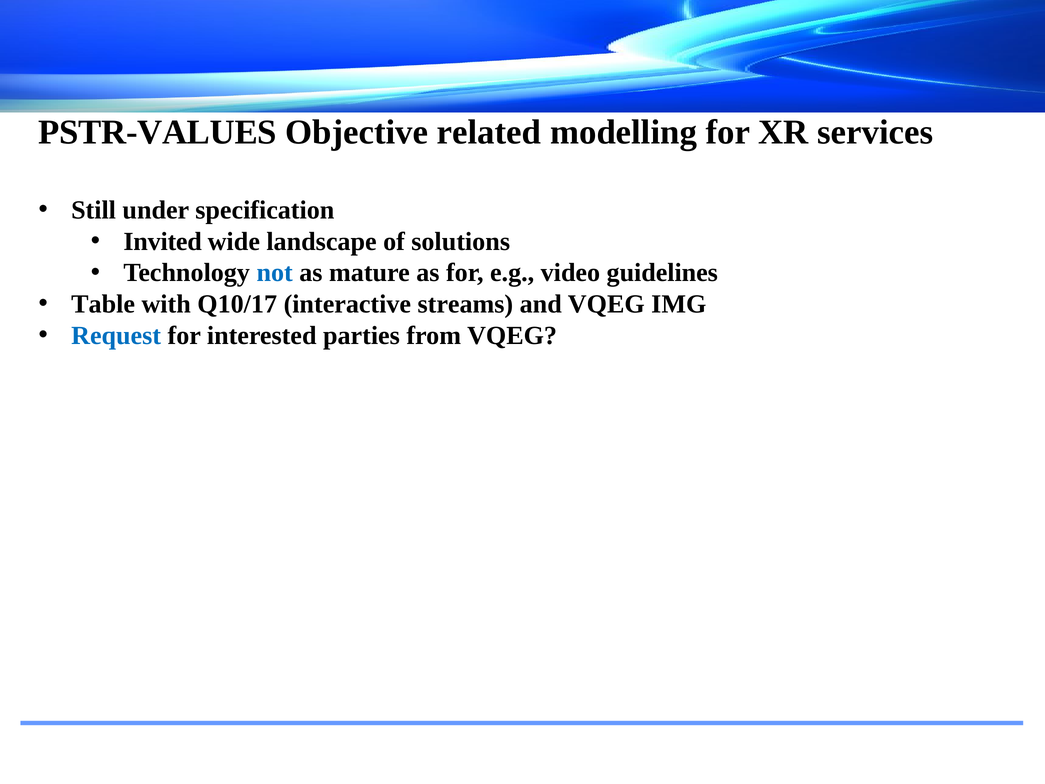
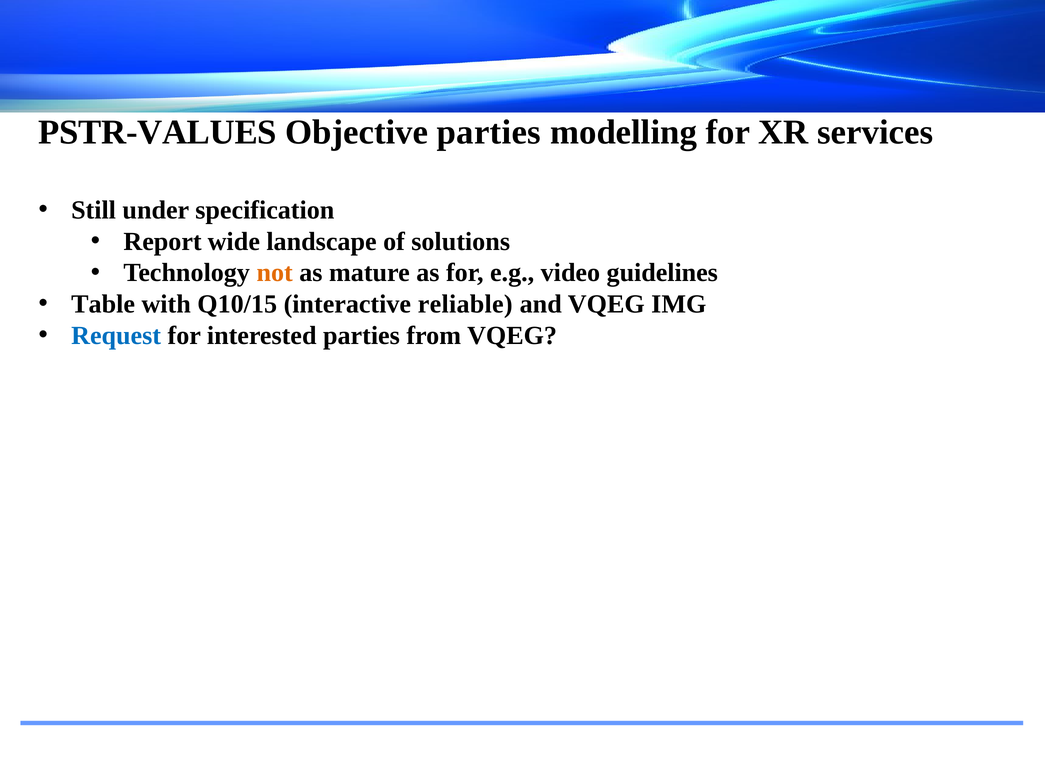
Objective related: related -> parties (489, 132)
Invited: Invited -> Report (163, 241)
not colour: blue -> orange (275, 273)
Q10/17: Q10/17 -> Q10/15 (237, 304)
streams: streams -> reliable (465, 304)
